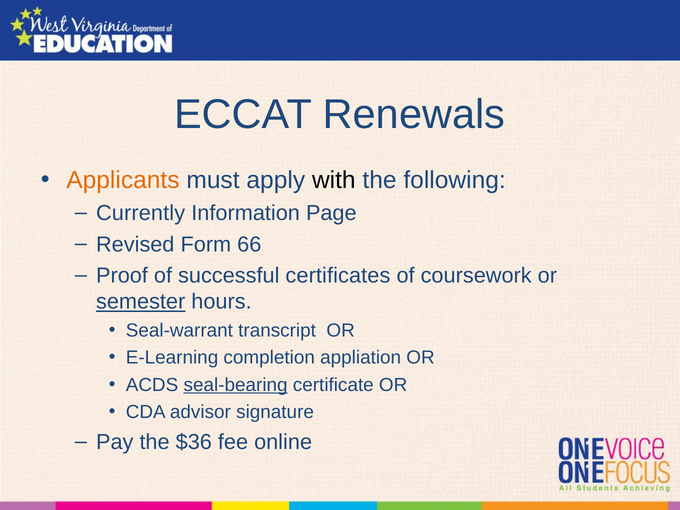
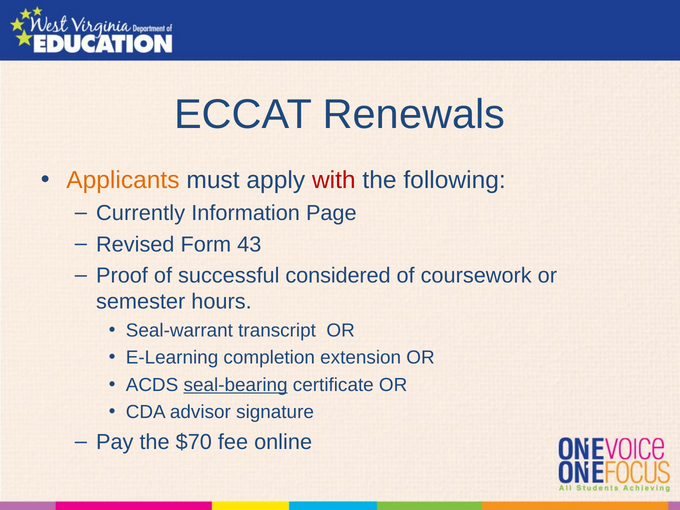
with colour: black -> red (334, 180)
66: 66 -> 43 (249, 244)
certificates: certificates -> considered (338, 276)
semester underline: present -> none (141, 302)
appliation: appliation -> extension (361, 358)
$36: $36 -> $70 (194, 442)
